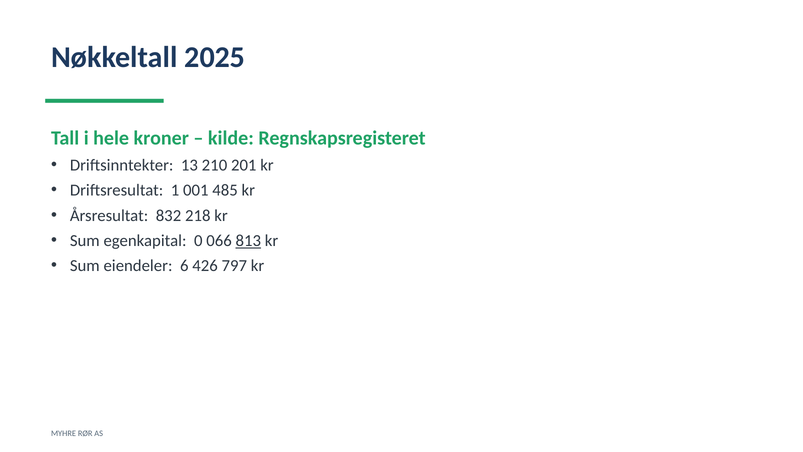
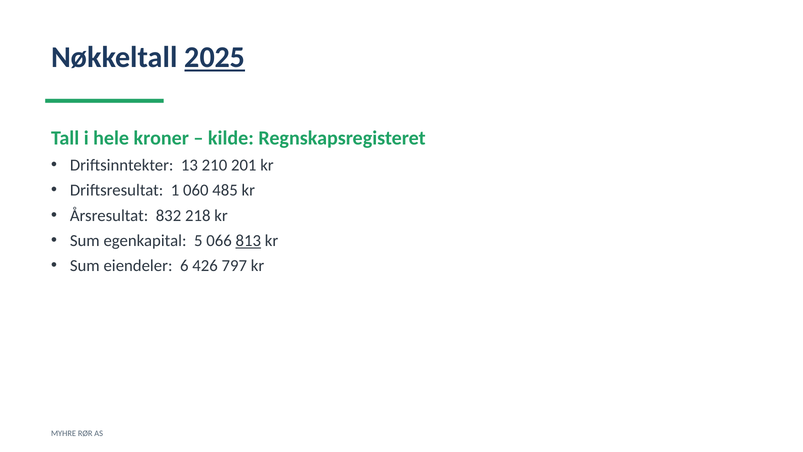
2025 underline: none -> present (215, 57)
001: 001 -> 060 (196, 190)
0: 0 -> 5 (198, 240)
